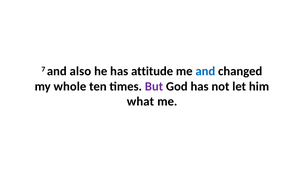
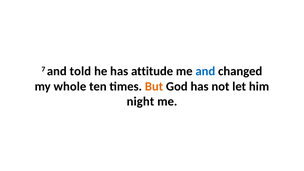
also: also -> told (80, 71)
But colour: purple -> orange (154, 86)
what: what -> night (140, 102)
